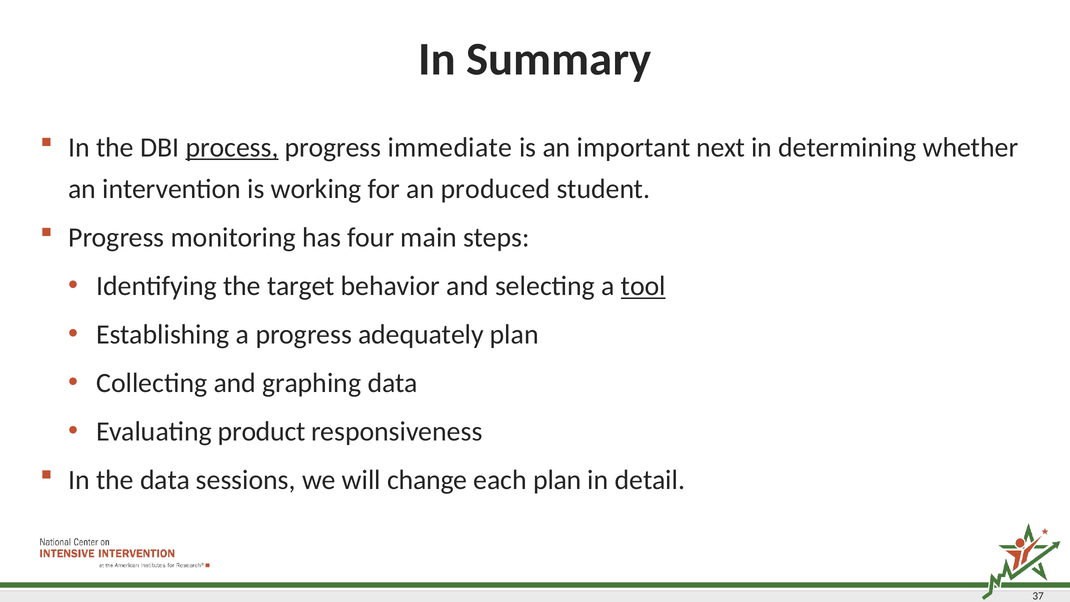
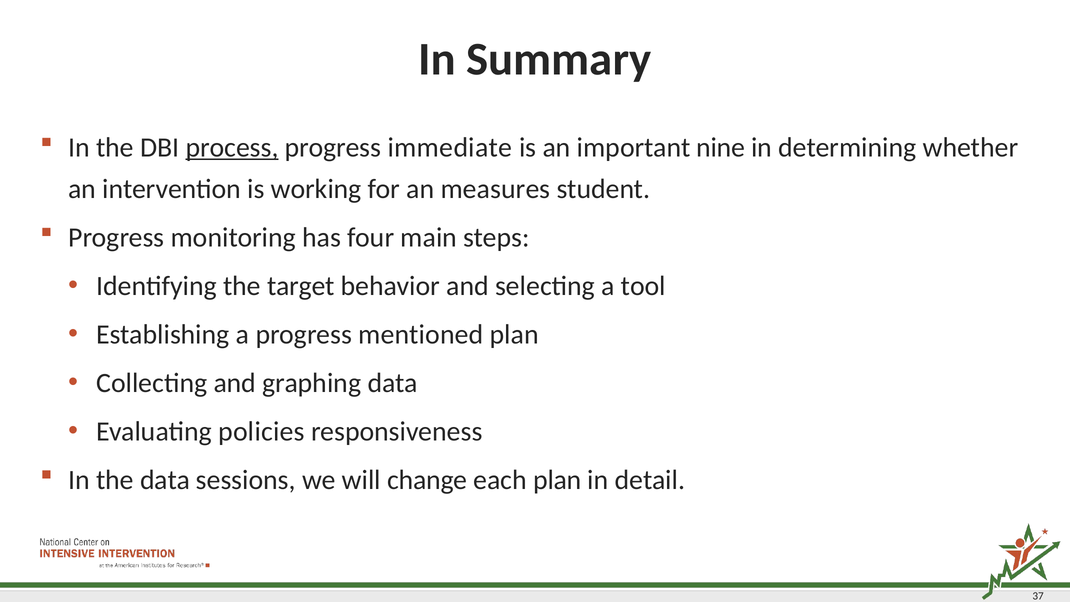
next: next -> nine (721, 147)
produced: produced -> measures (495, 189)
tool underline: present -> none (643, 286)
adequately: adequately -> mentioned (421, 335)
product: product -> policies (261, 431)
